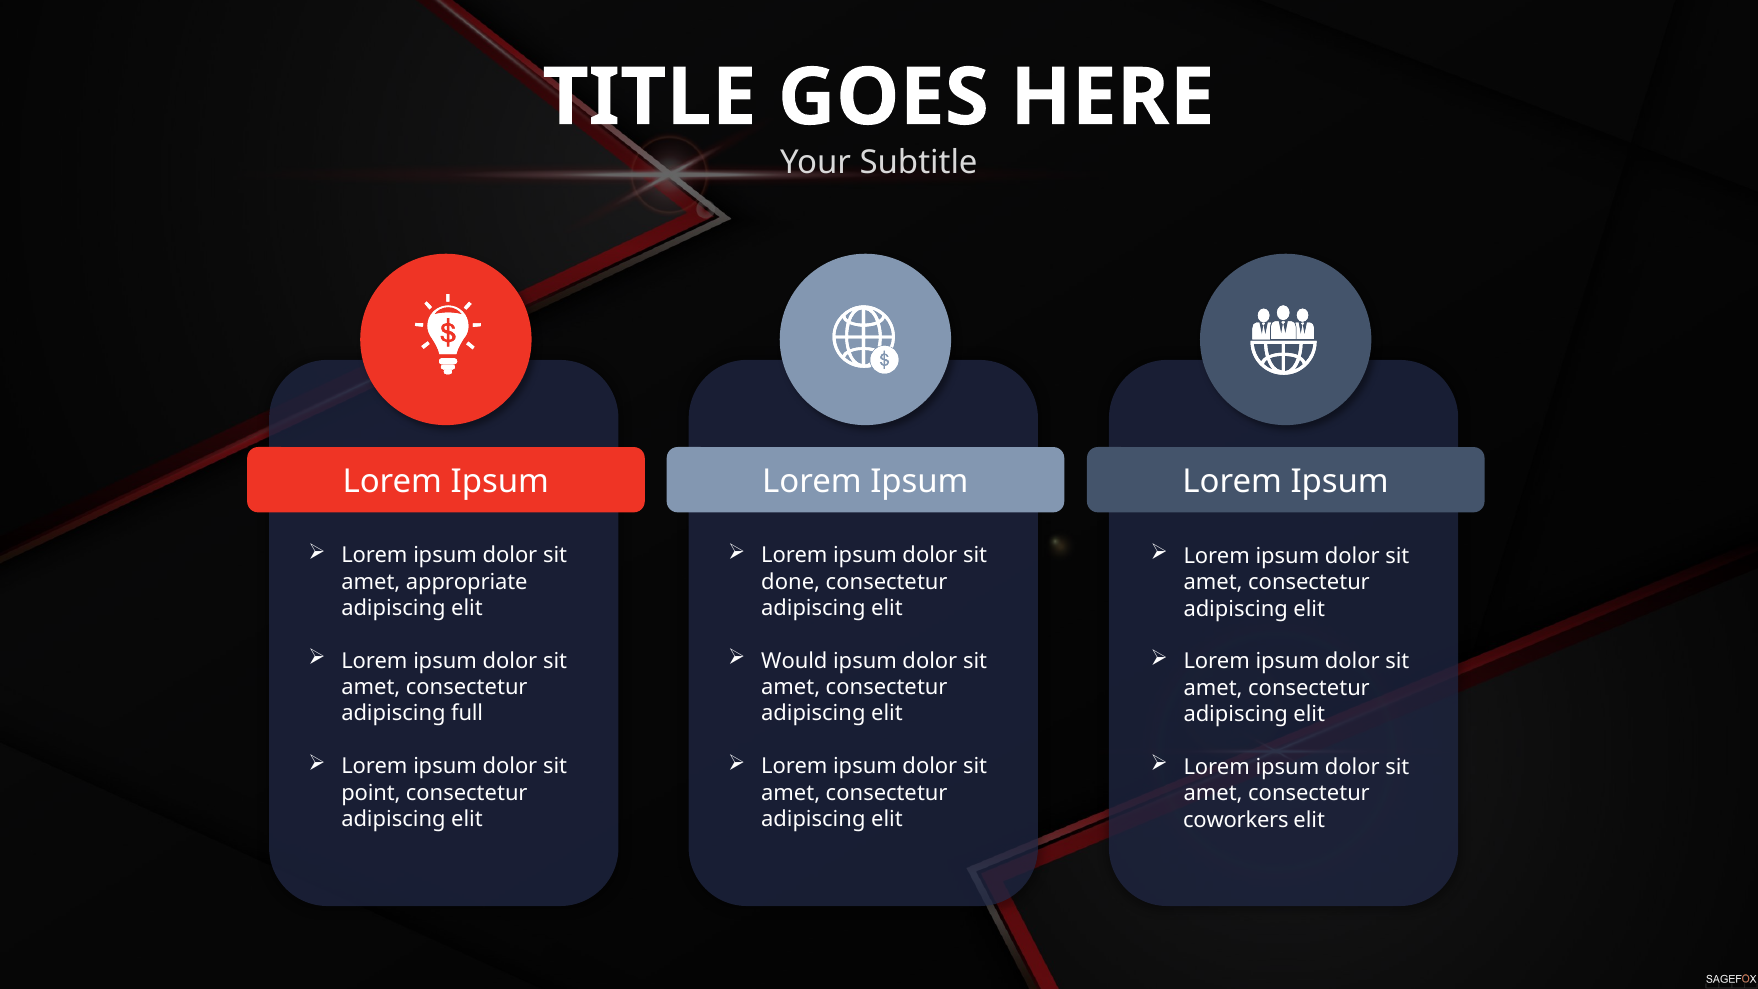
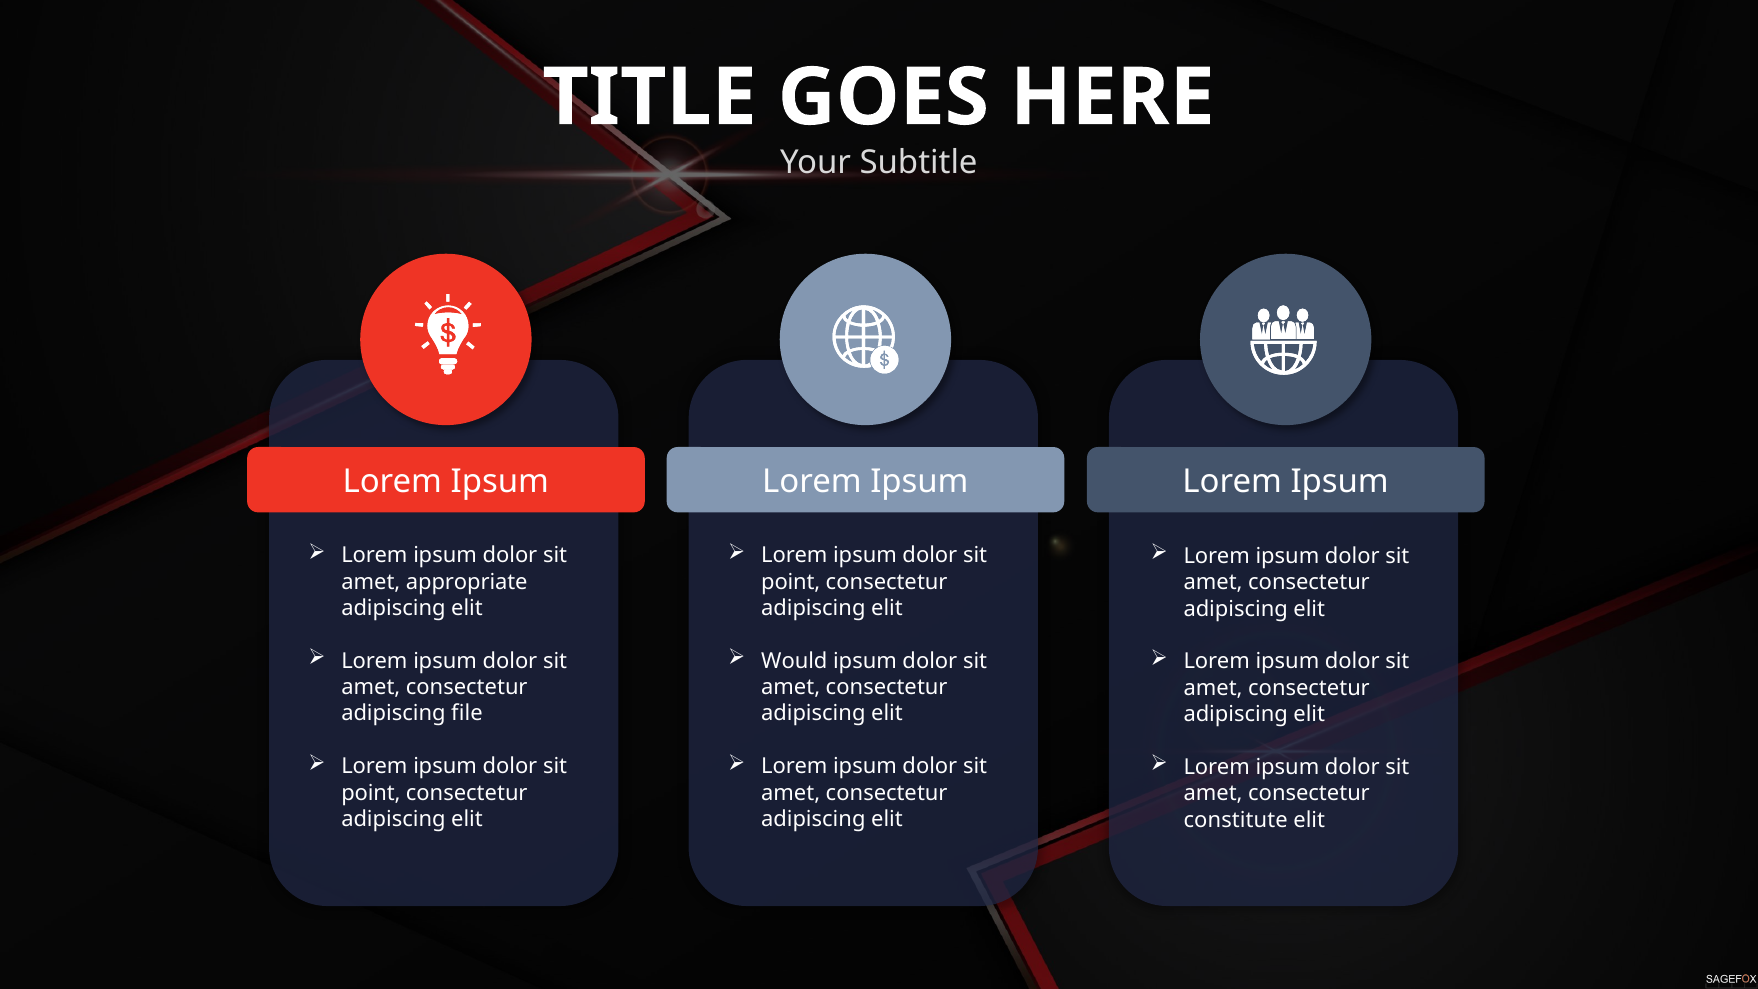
done: done -> point (791, 582)
full: full -> file (467, 714)
coworkers: coworkers -> constitute (1236, 820)
